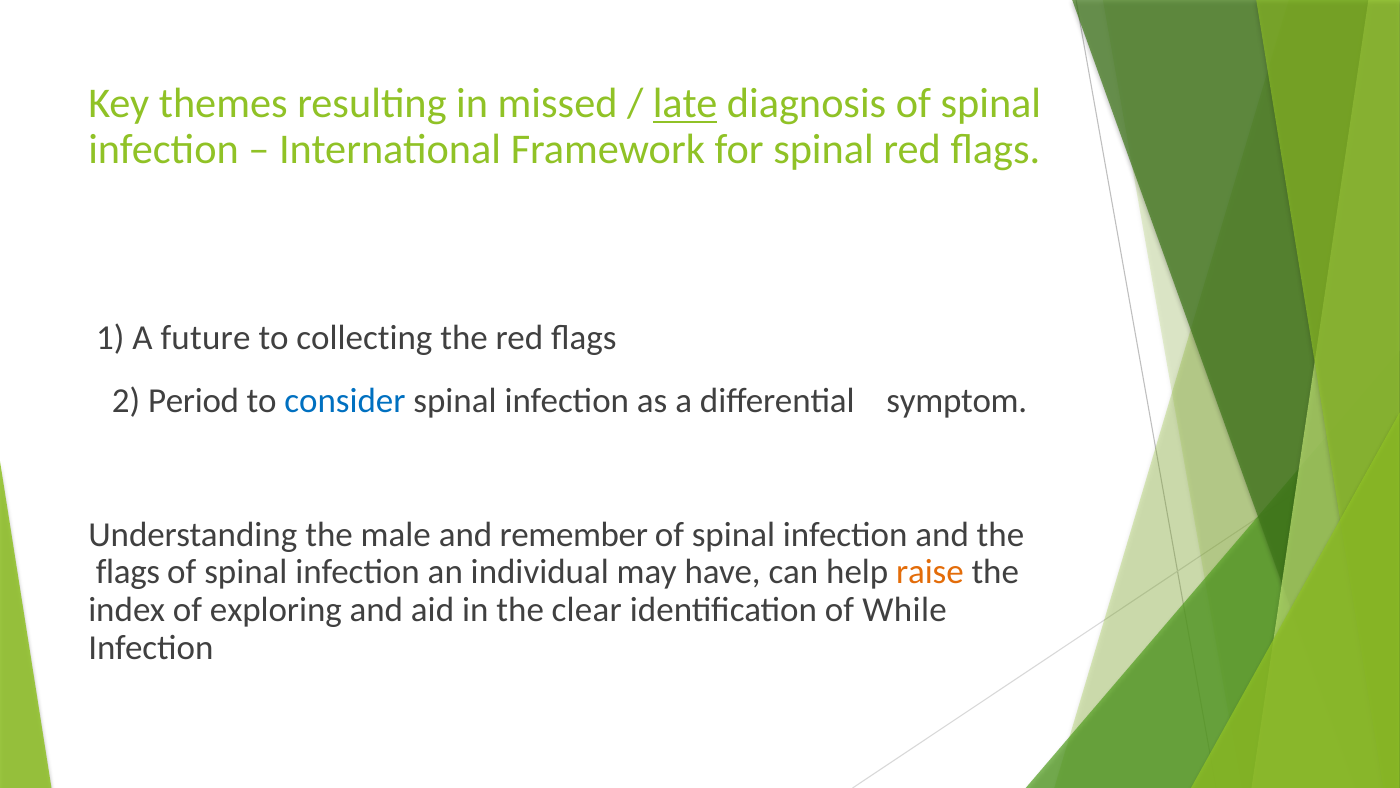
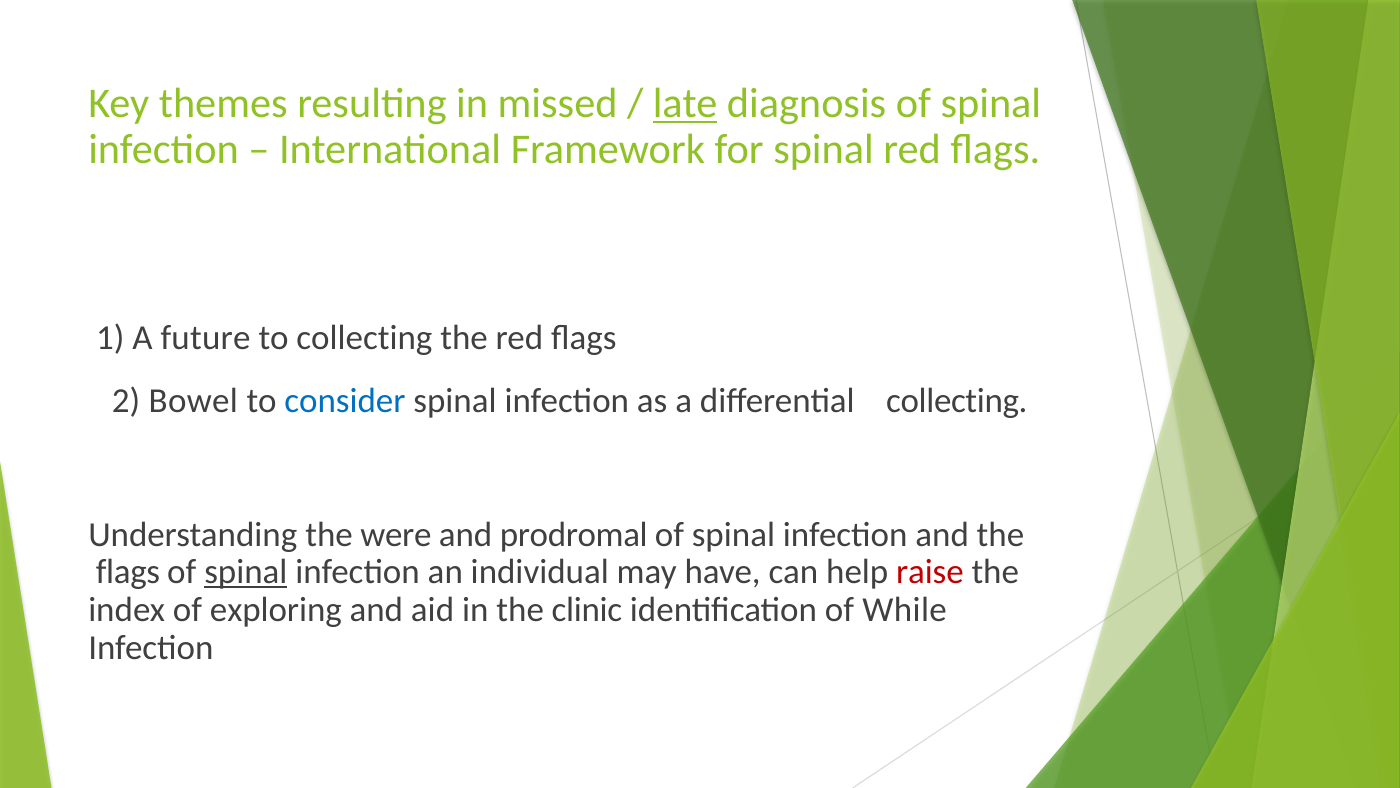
Period: Period -> Bowel (193, 401)
differential symptom: symptom -> collecting (957, 401)
male: male -> were (396, 534)
remember: remember -> prodromal (574, 534)
spinal underline: none -> present (246, 572)
raise colour: orange -> red (930, 572)
clear: clear -> clinic (587, 610)
